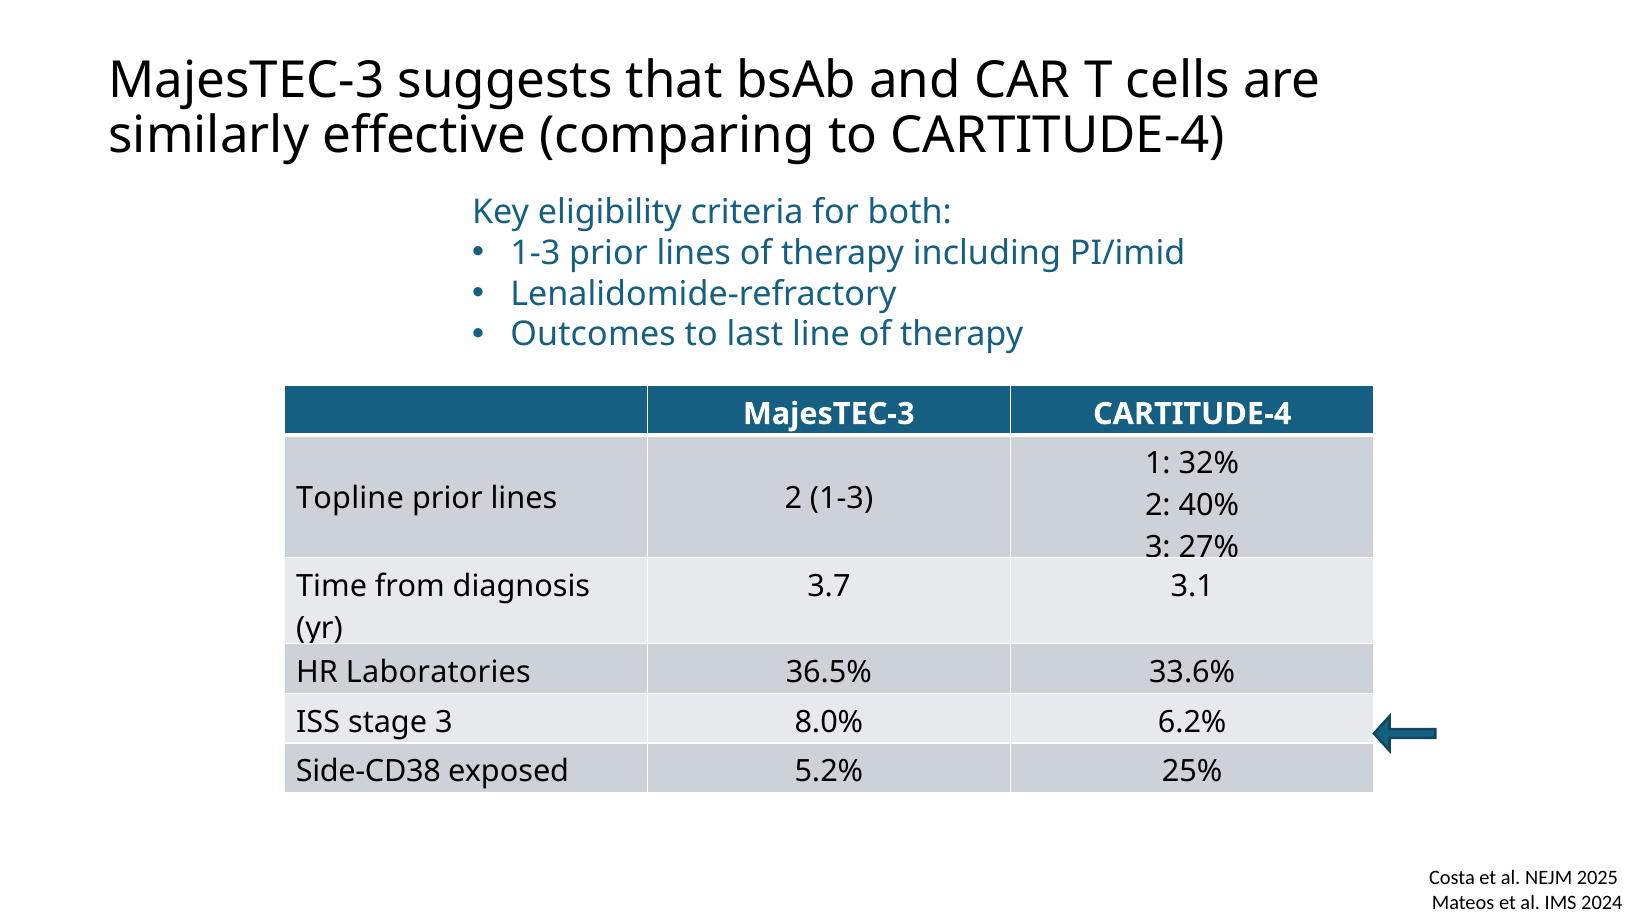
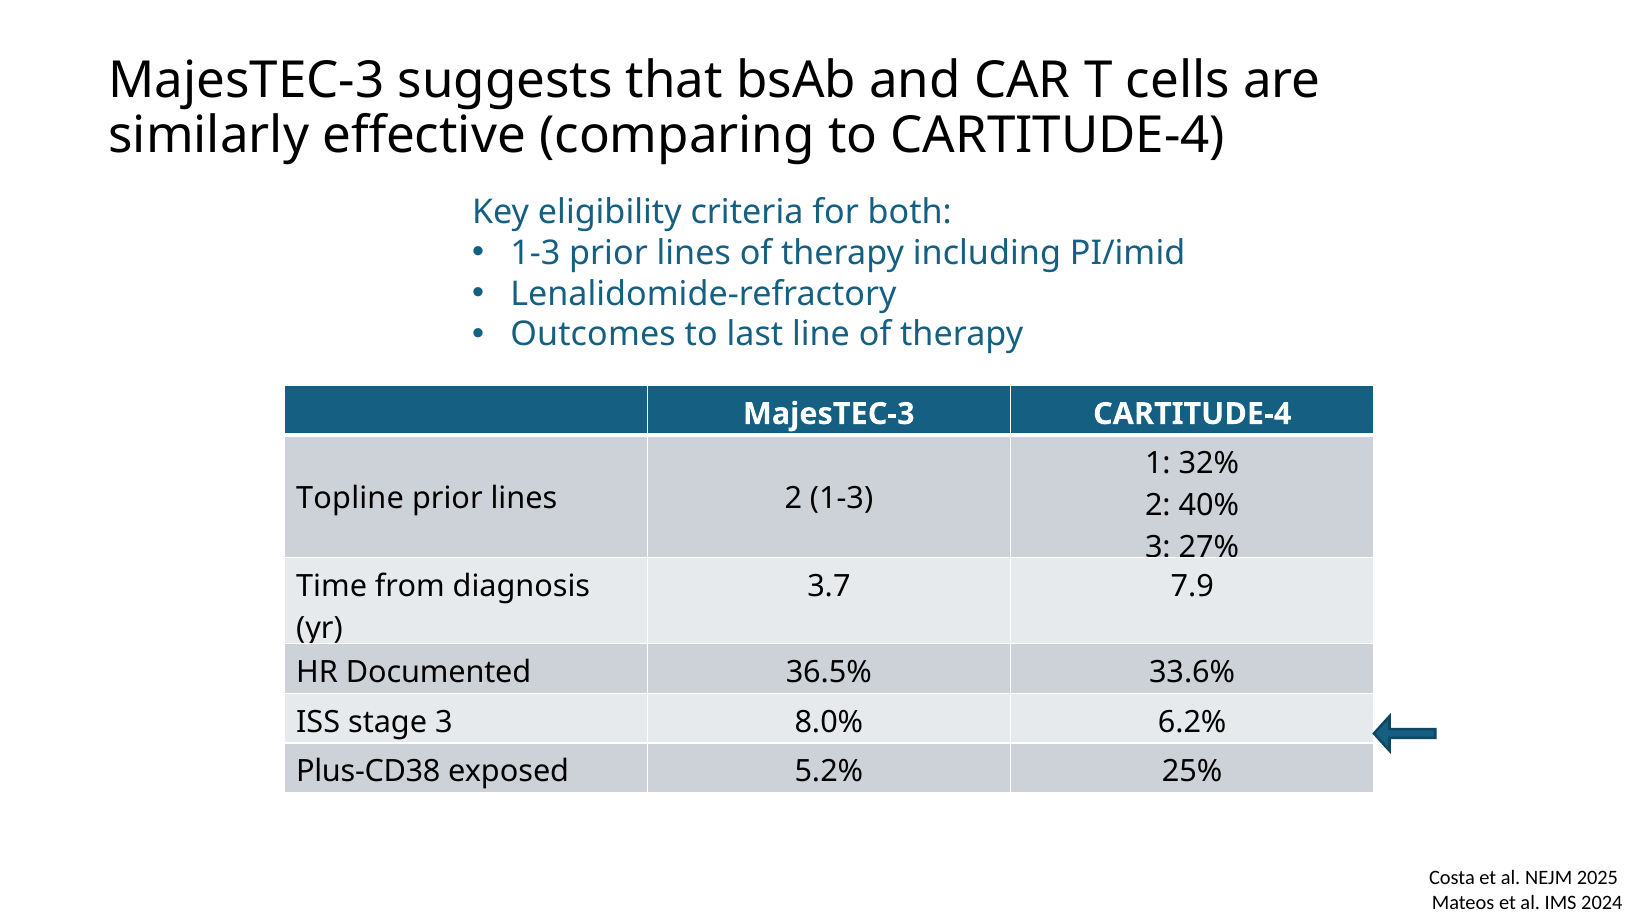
3.1: 3.1 -> 7.9 (1192, 586)
Laboratories: Laboratories -> Documented (439, 672)
Side-CD38: Side-CD38 -> Plus-CD38 (368, 772)
